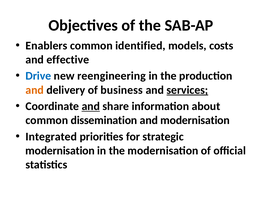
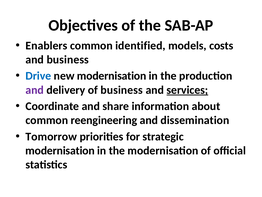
and effective: effective -> business (68, 59)
new reengineering: reengineering -> modernisation (112, 76)
and colour: orange -> purple (35, 90)
and underline: present -> none (91, 106)
dissemination: dissemination -> reengineering (104, 120)
and modernisation: modernisation -> dissemination (195, 120)
Integrated: Integrated -> Tomorrow (51, 136)
